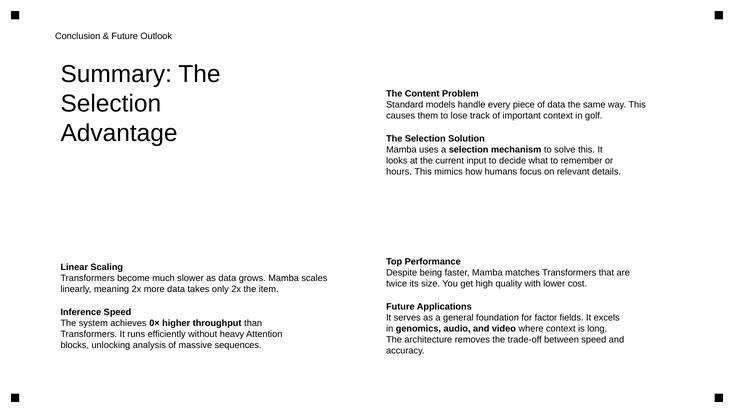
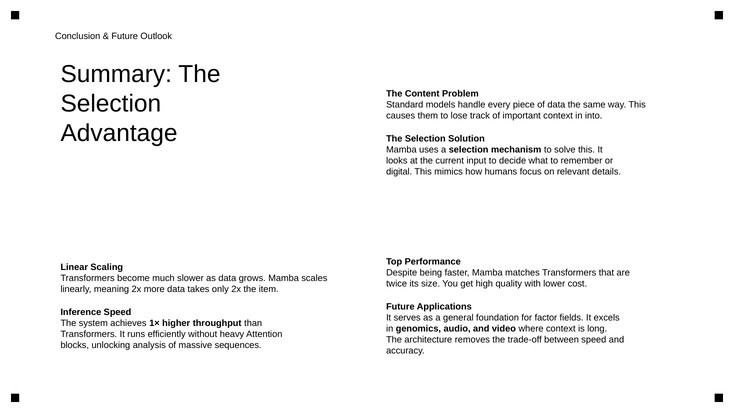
golf: golf -> into (594, 116)
hours: hours -> digital (399, 172)
0×: 0× -> 1× (154, 323)
